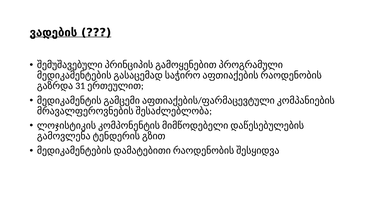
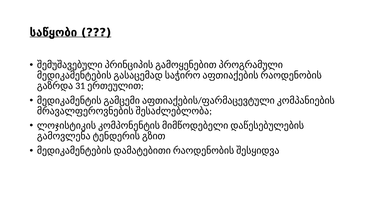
ვადების: ვადების -> საწყობი (53, 33)
